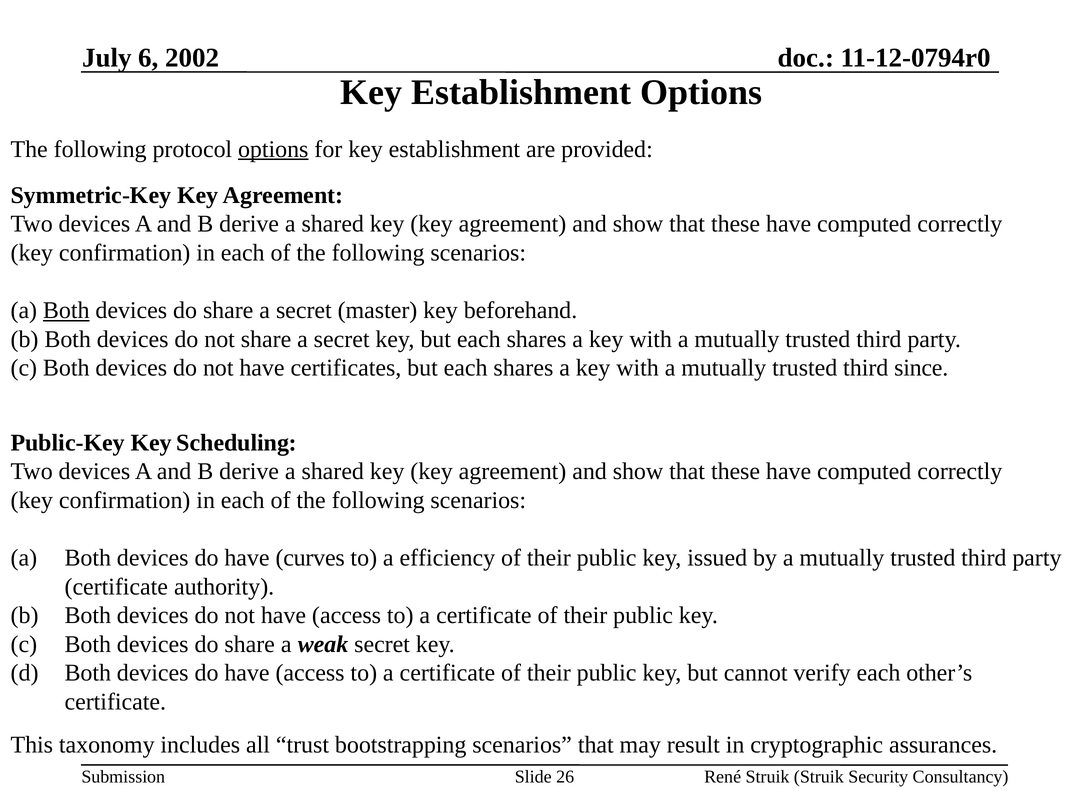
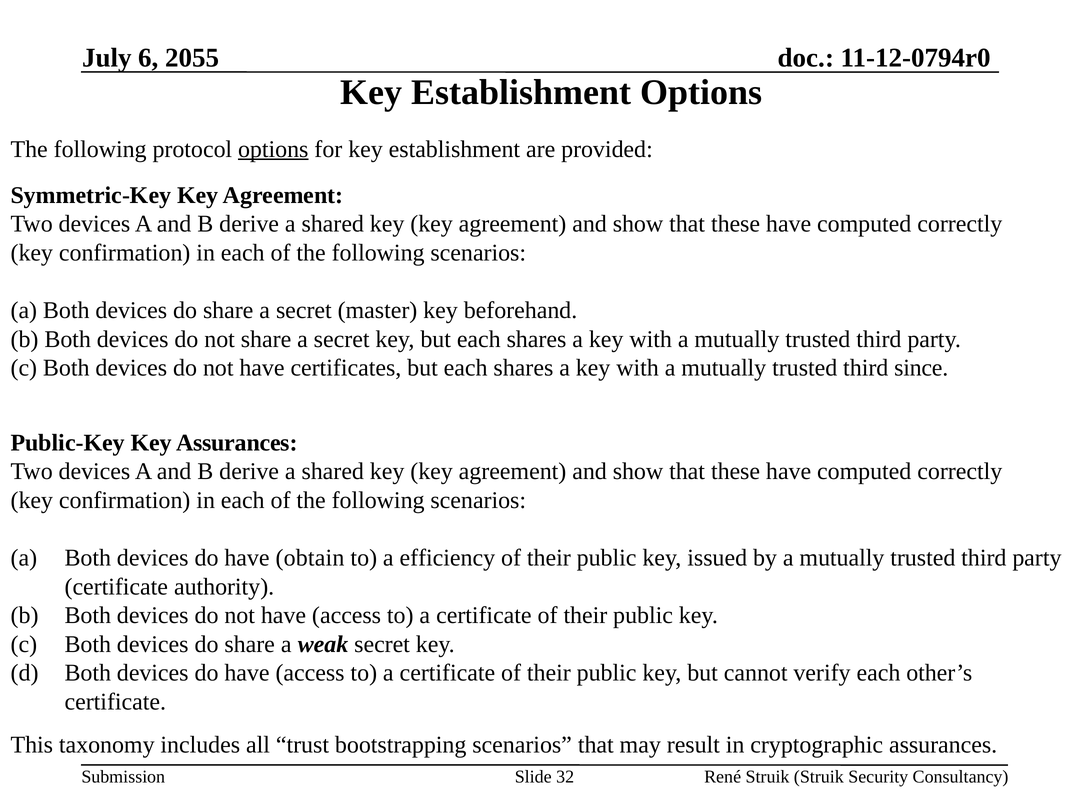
2002: 2002 -> 2055 (192, 58)
Both underline: present -> none (66, 310)
Key Scheduling: Scheduling -> Assurances (237, 443)
curves: curves -> obtain (310, 558)
26: 26 -> 32 (565, 777)
